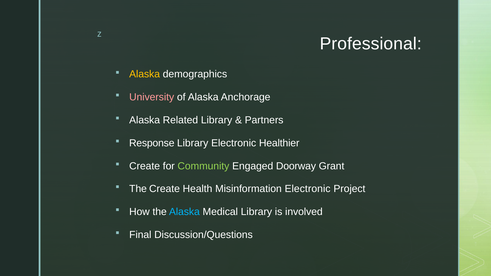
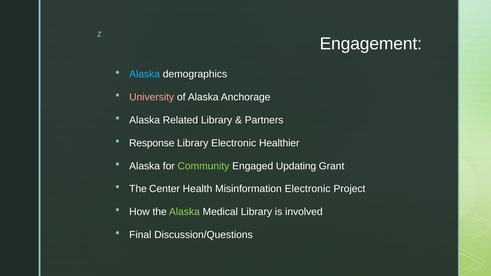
Professional: Professional -> Engagement (371, 44)
Alaska colour: yellow -> light blue (145, 74)
Create: Create -> Alaska (145, 166)
Doorway: Doorway -> Updating (296, 166)
The Create: Create -> Center (165, 189)
Alaska colour: light blue -> light green (184, 212)
